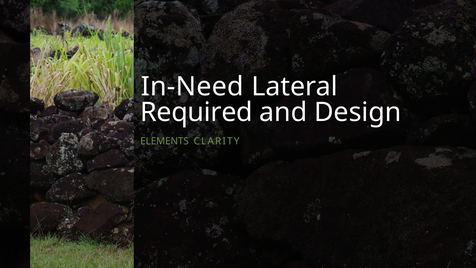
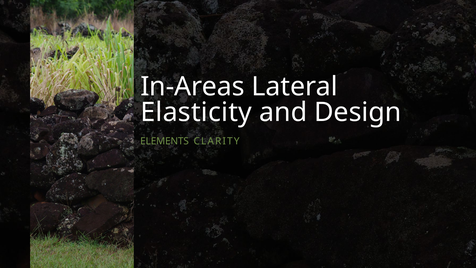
In-Need: In-Need -> In-Areas (192, 86)
Required: Required -> Elasticity (196, 112)
